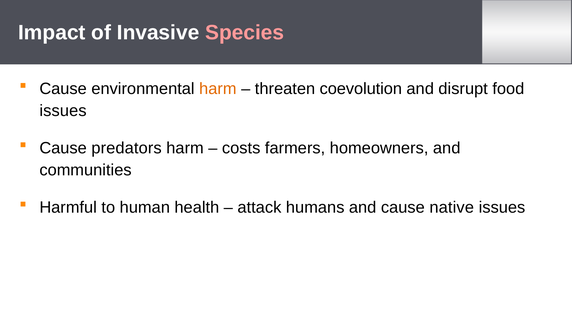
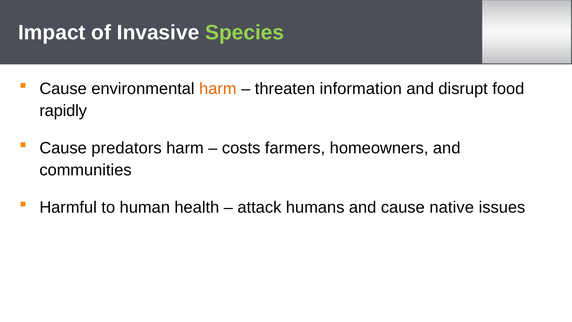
Species colour: pink -> light green (245, 32)
coevolution: coevolution -> information (361, 89)
issues: issues -> rapidly (63, 111)
